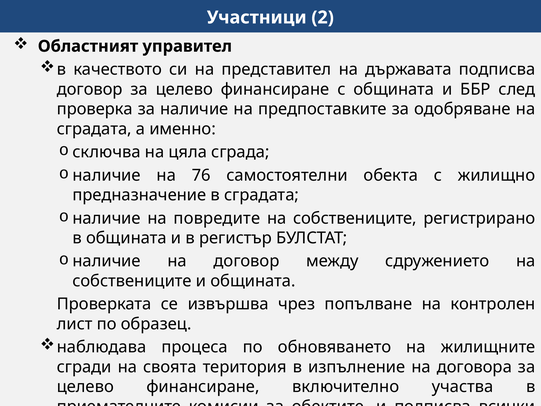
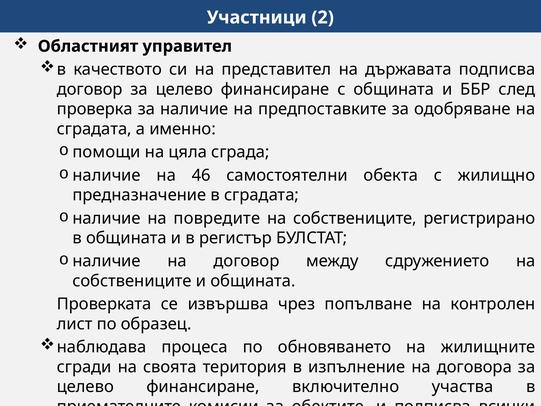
сключва: сключва -> помощи (107, 152)
76: 76 -> 46 (201, 175)
